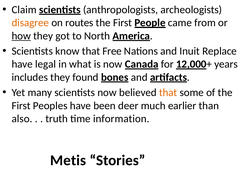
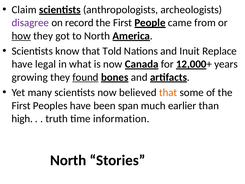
disagree colour: orange -> purple (30, 23)
routes: routes -> record (79, 23)
Free: Free -> Told (112, 51)
includes: includes -> growing (30, 77)
found underline: none -> present (85, 77)
deer: deer -> span (128, 105)
also: also -> high (22, 119)
Metis: Metis -> North (68, 160)
